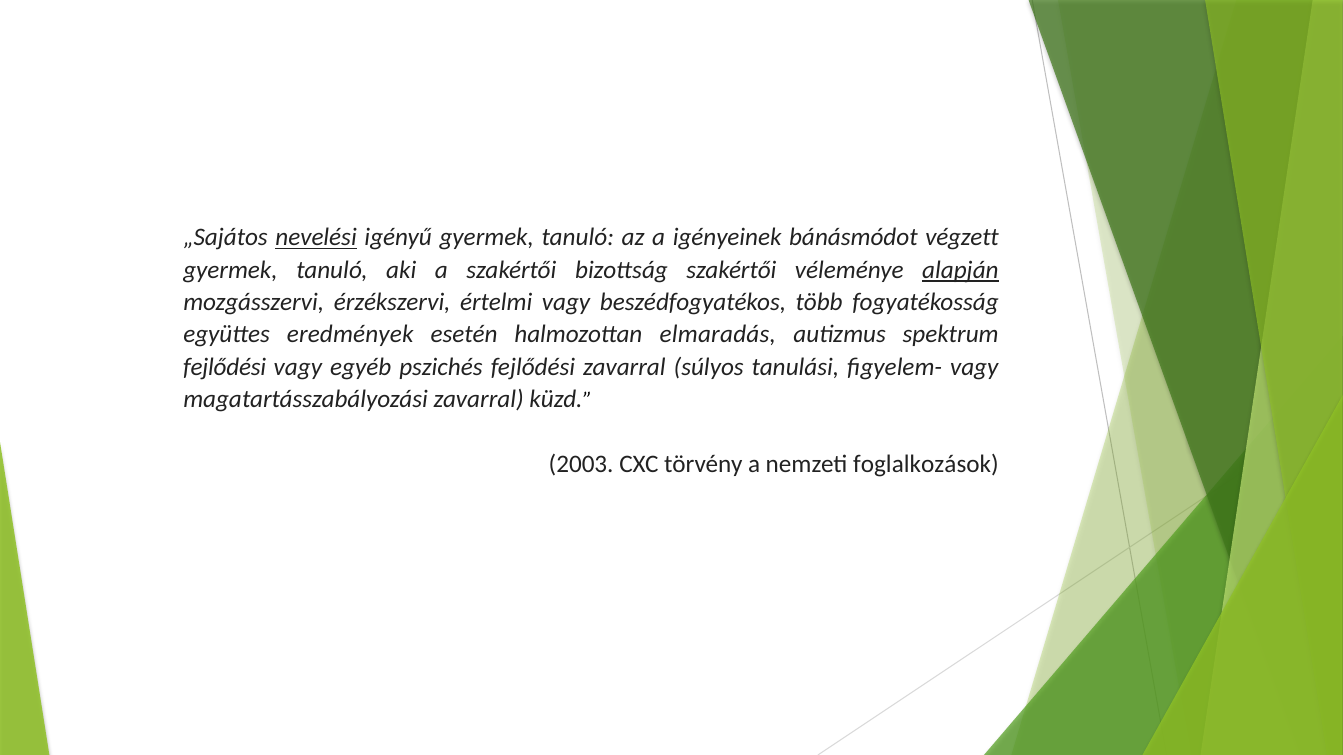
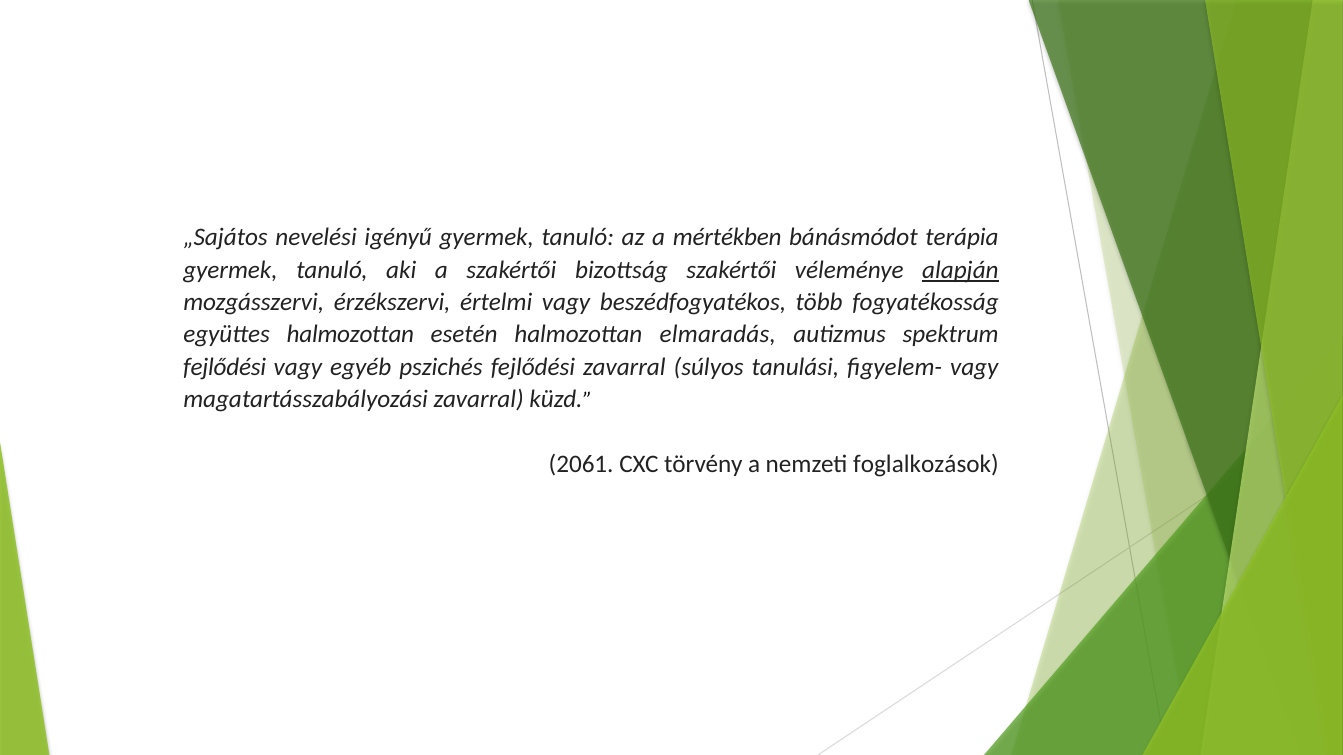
nevelési underline: present -> none (316, 238)
igényeinek: igényeinek -> mértékben (727, 238)
végzett: végzett -> terápia (962, 238)
együttes eredmények: eredmények -> halmozottan (350, 335)
2003: 2003 -> 2061 (581, 464)
